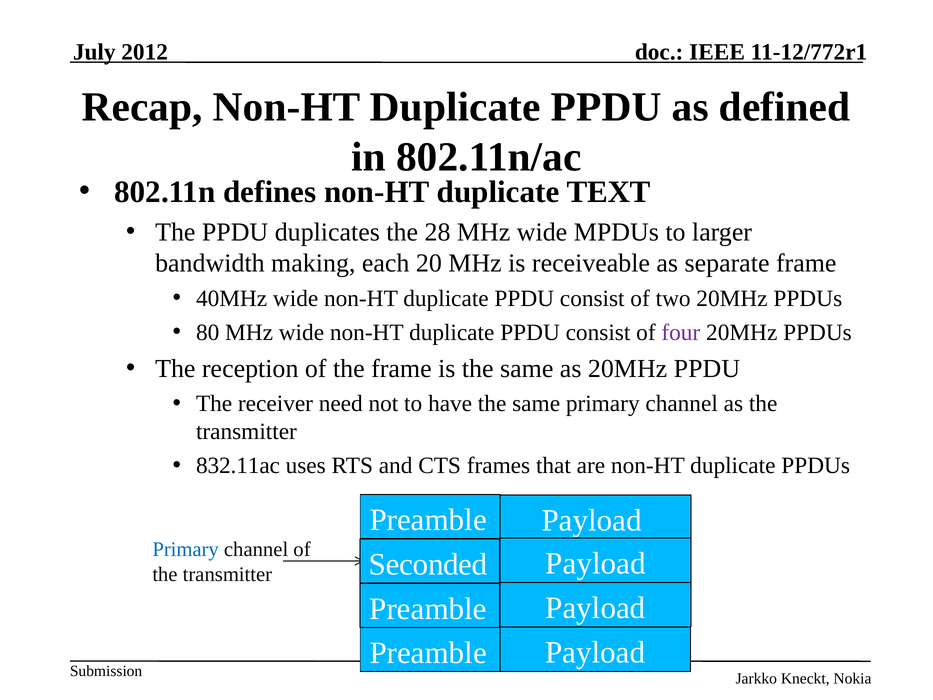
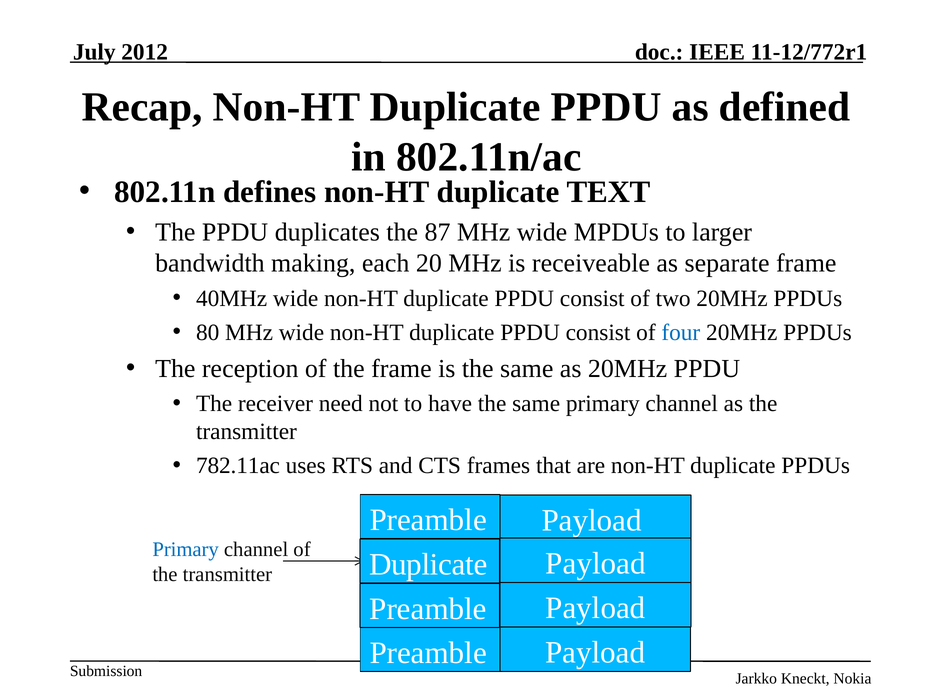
28: 28 -> 87 (438, 232)
four colour: purple -> blue (681, 332)
832.11ac: 832.11ac -> 782.11ac (238, 465)
Seconded: Seconded -> Duplicate (428, 564)
